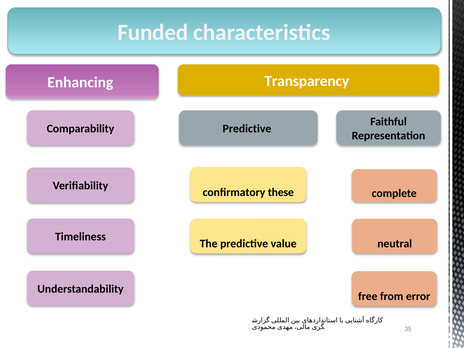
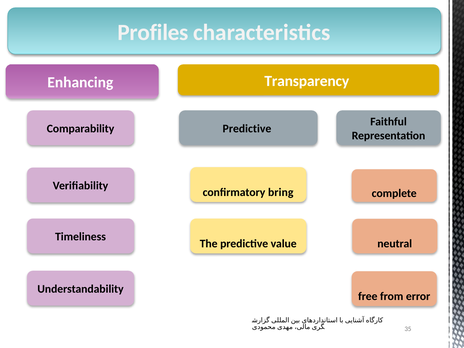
Funded: Funded -> Profiles (153, 33)
these: these -> bring (281, 192)
